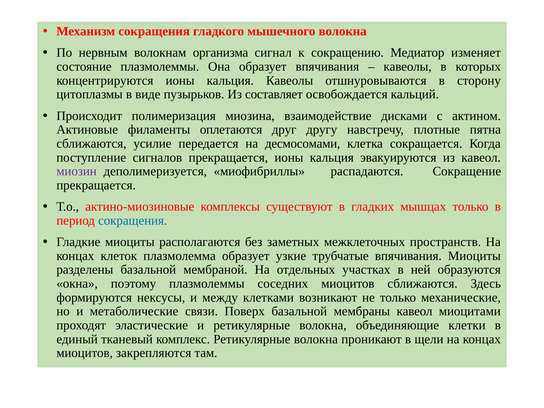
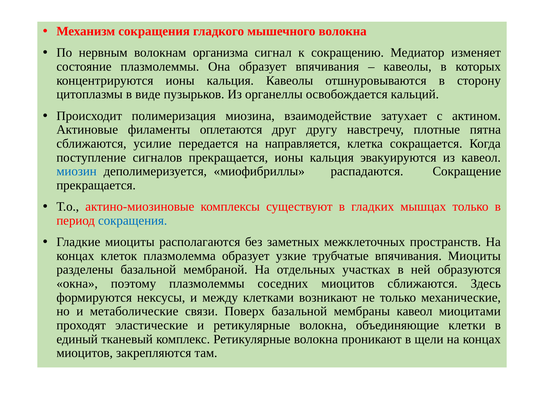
составляет: составляет -> органеллы (274, 94)
дисками: дисками -> затухает (404, 116)
десмосомами: десмосомами -> направляется (303, 144)
миозин colour: purple -> blue (77, 171)
